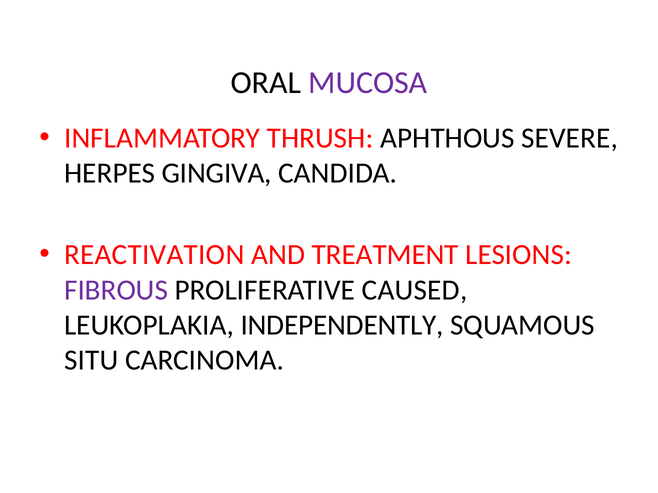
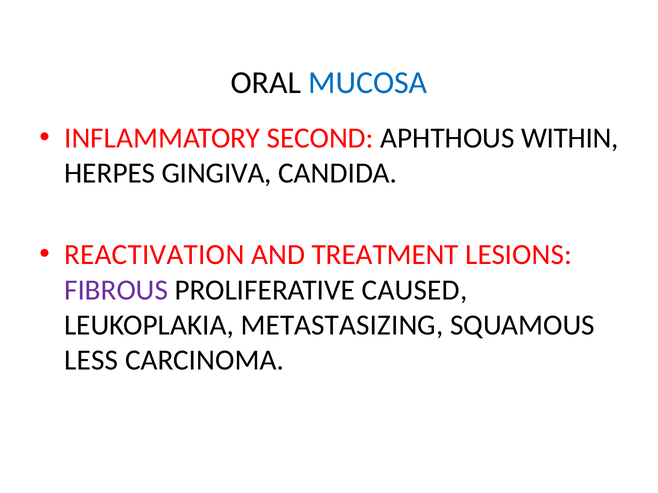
MUCOSA colour: purple -> blue (368, 83)
THRUSH: THRUSH -> SECOND (320, 138)
SEVERE: SEVERE -> WITHIN (570, 138)
INDEPENDENTLY: INDEPENDENTLY -> METASTASIZING (342, 325)
SITU: SITU -> LESS (91, 360)
